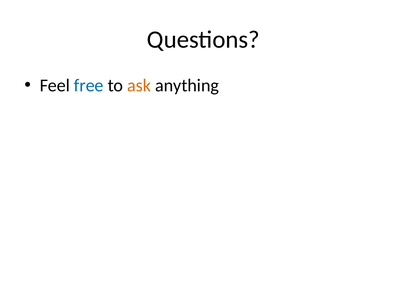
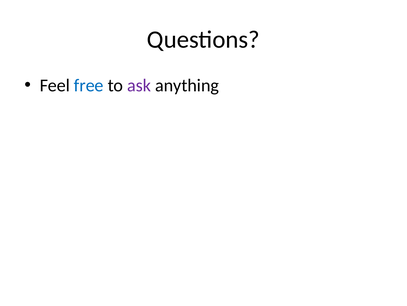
ask colour: orange -> purple (139, 85)
